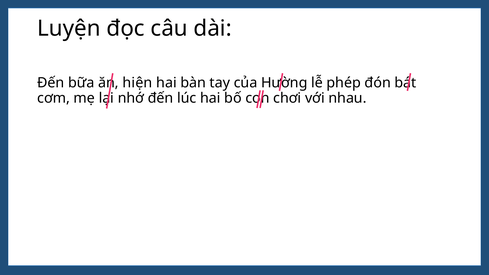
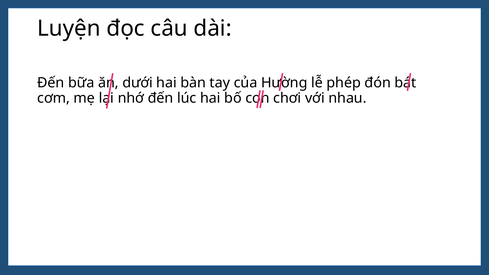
hiện: hiện -> dưới (138, 83)
